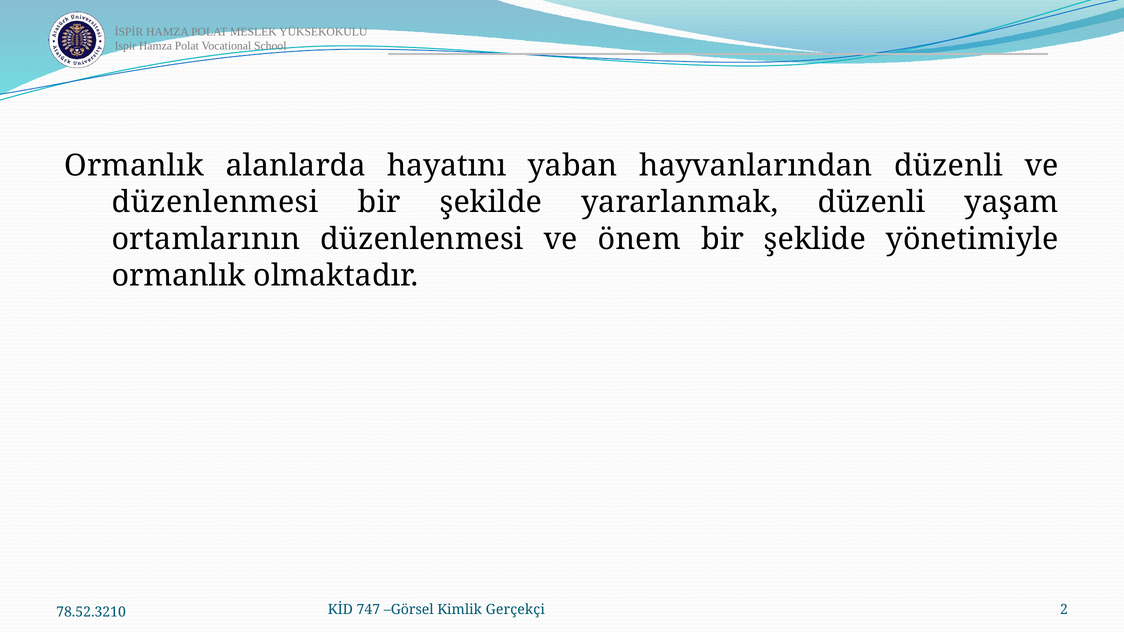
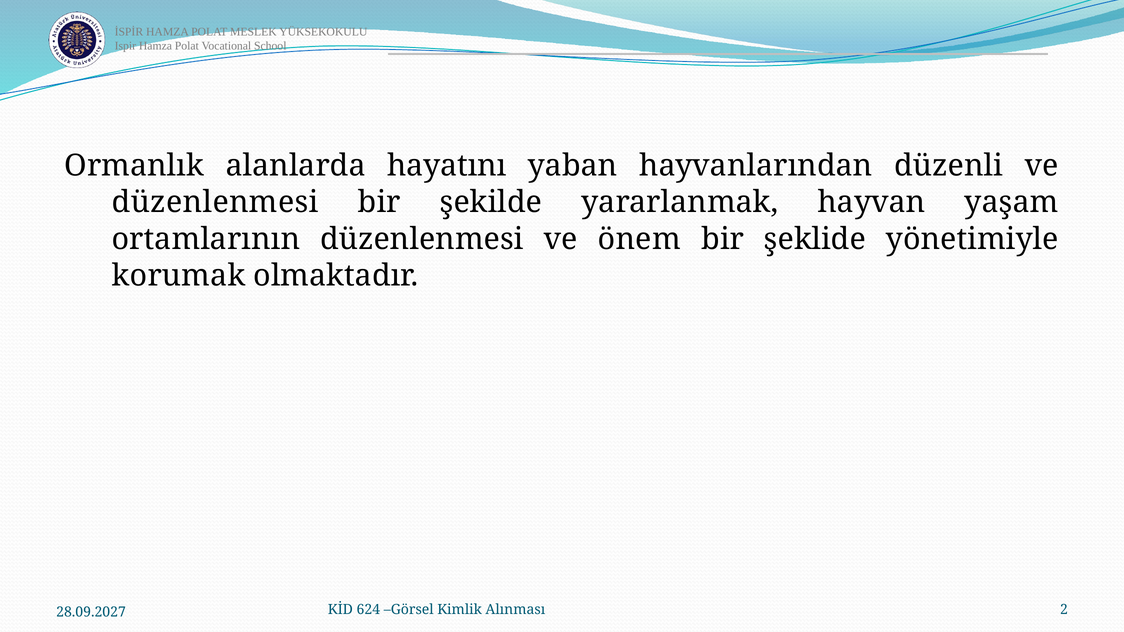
yararlanmak düzenli: düzenli -> hayvan (872, 202)
ormanlık: ormanlık -> korumak (179, 276)
747: 747 -> 624 (368, 610)
Gerçekçi: Gerçekçi -> Alınması (515, 610)
78.52.3210: 78.52.3210 -> 28.09.2027 (91, 612)
